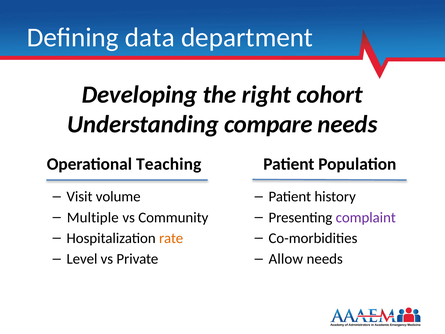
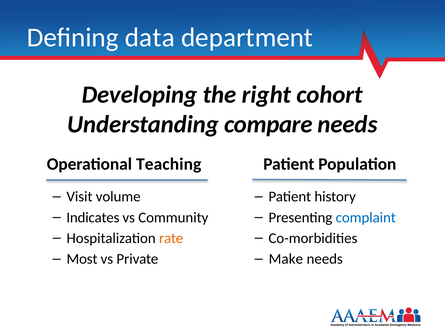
Multiple: Multiple -> Indicates (93, 217)
complaint colour: purple -> blue (366, 217)
Level: Level -> Most (82, 259)
Allow: Allow -> Make (286, 259)
